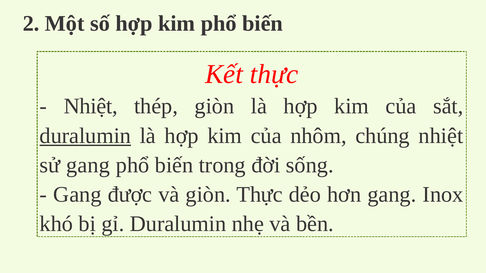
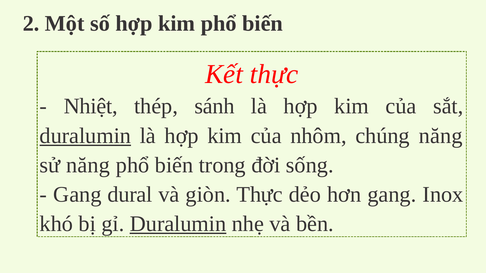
thép giòn: giòn -> sánh (215, 106)
chúng nhiệt: nhiệt -> năng (441, 136)
sử gang: gang -> năng (88, 165)
được: được -> dural (130, 195)
Duralumin underline: none -> present (178, 224)
